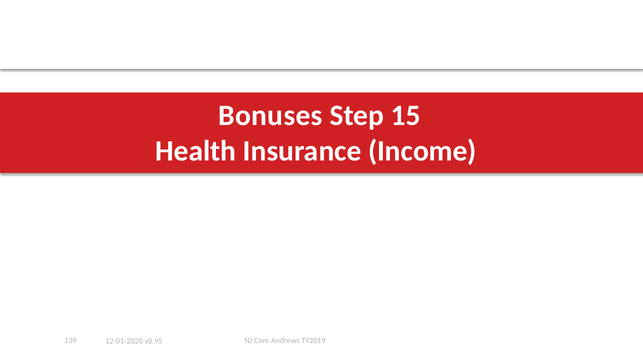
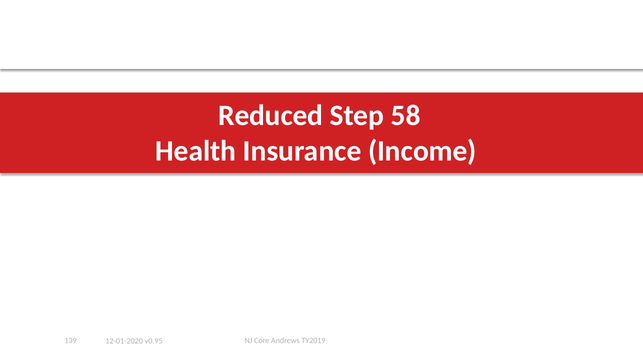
Bonuses: Bonuses -> Reduced (271, 115)
15: 15 -> 58 (406, 115)
